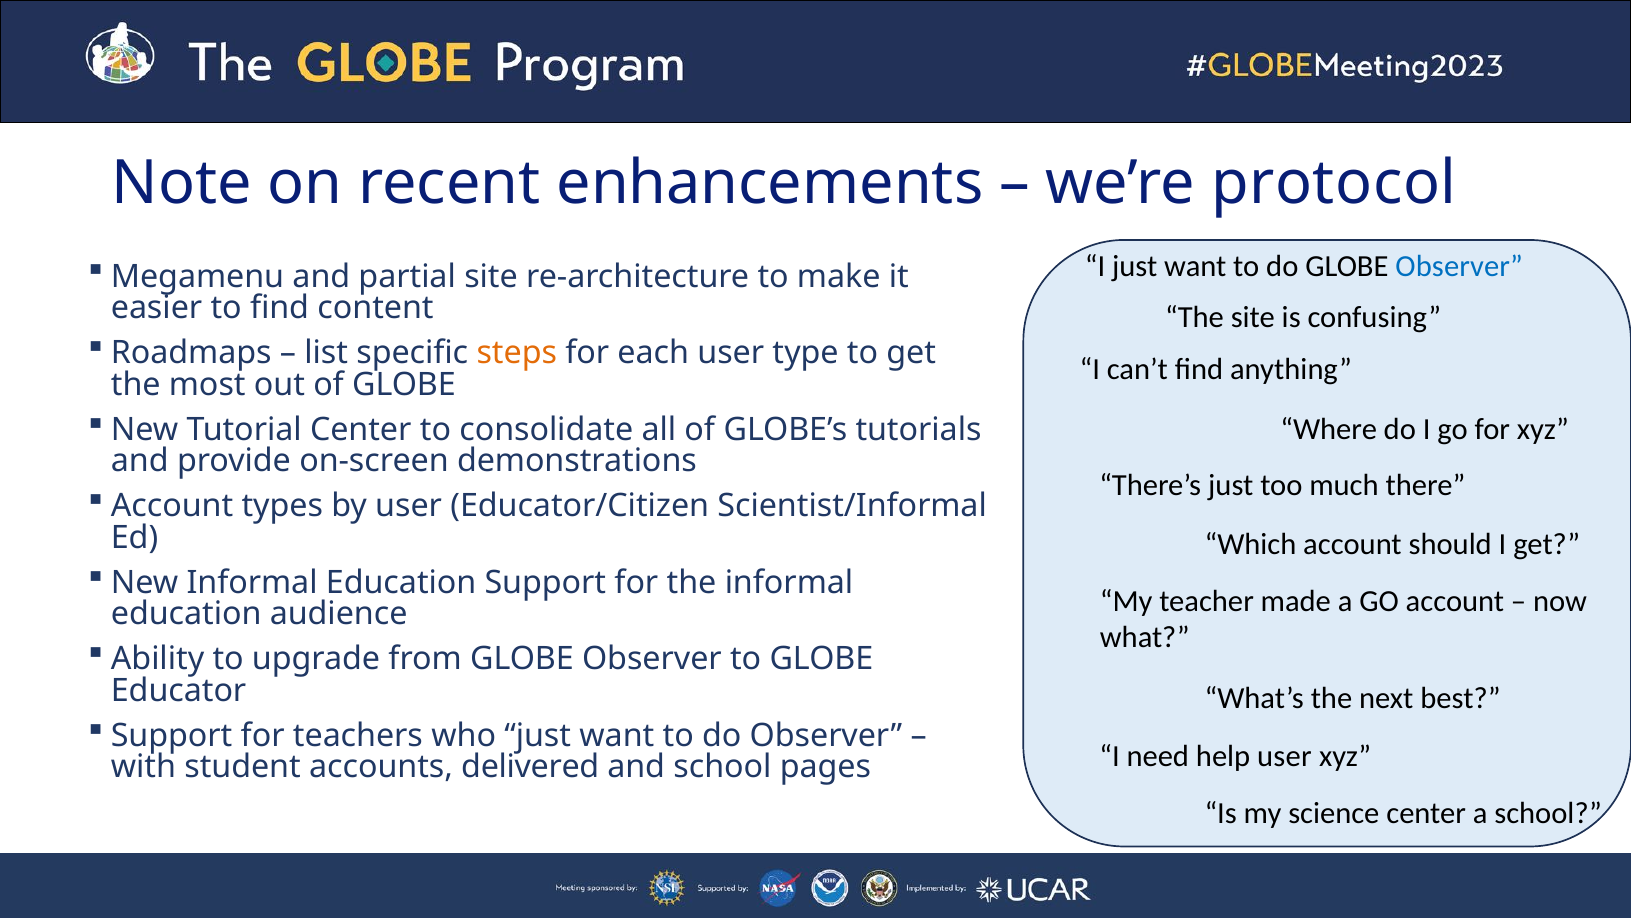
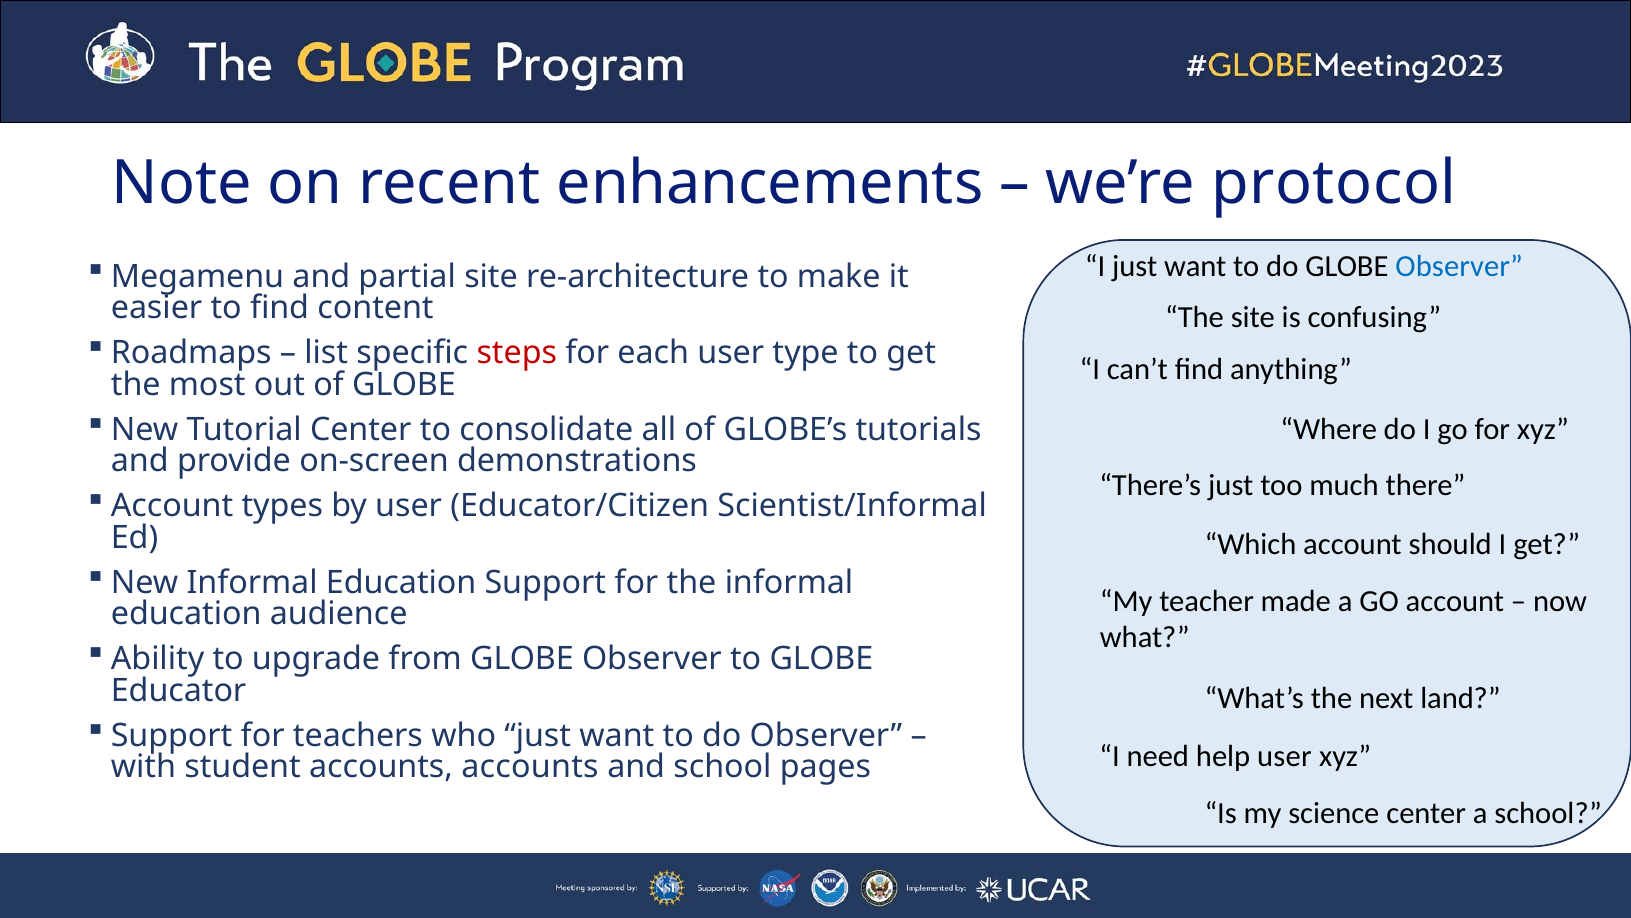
steps colour: orange -> red (517, 353)
best: best -> land (1460, 698)
accounts delivered: delivered -> accounts (530, 767)
